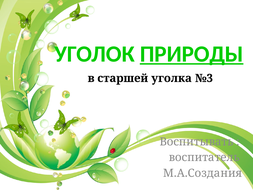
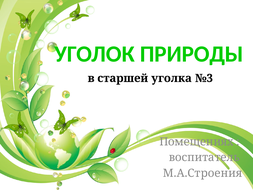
ПРИРОДЫ underline: present -> none (192, 54)
Воспитывать: Воспитывать -> Помещениях (197, 142)
М.А.Создания: М.А.Создания -> М.А.Строения (203, 173)
